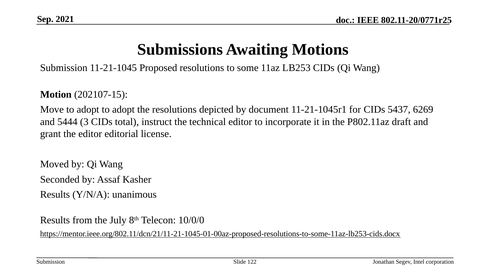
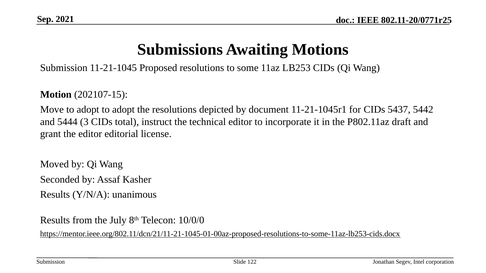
6269: 6269 -> 5442 (423, 110)
